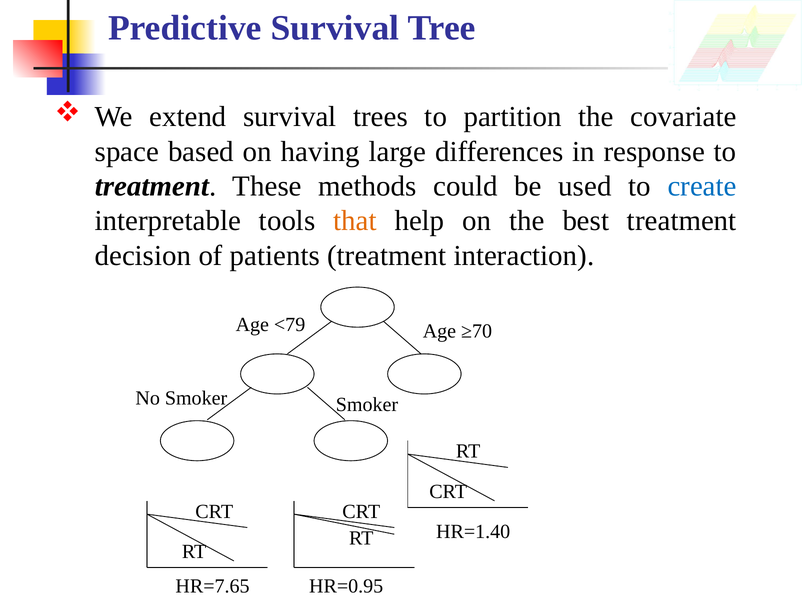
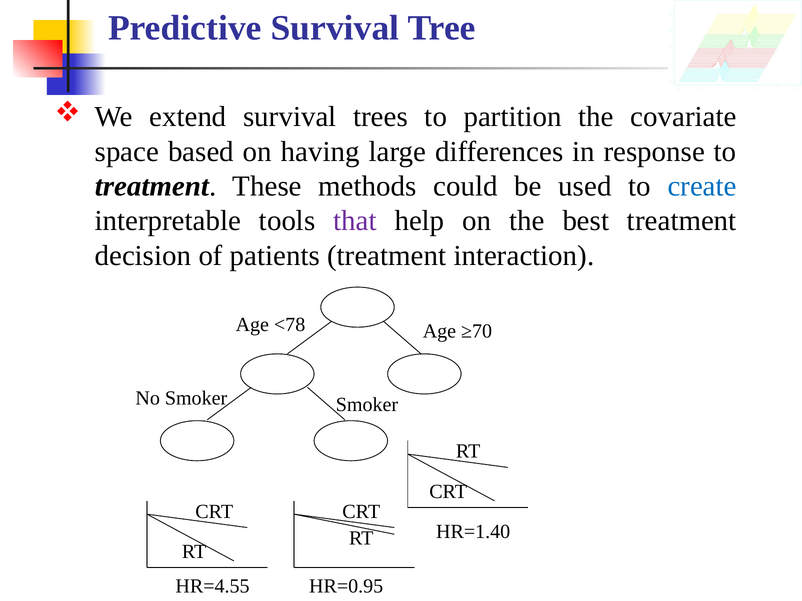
that colour: orange -> purple (355, 221)
<79: <79 -> <78 (290, 325)
HR=7.65: HR=7.65 -> HR=4.55 (213, 586)
